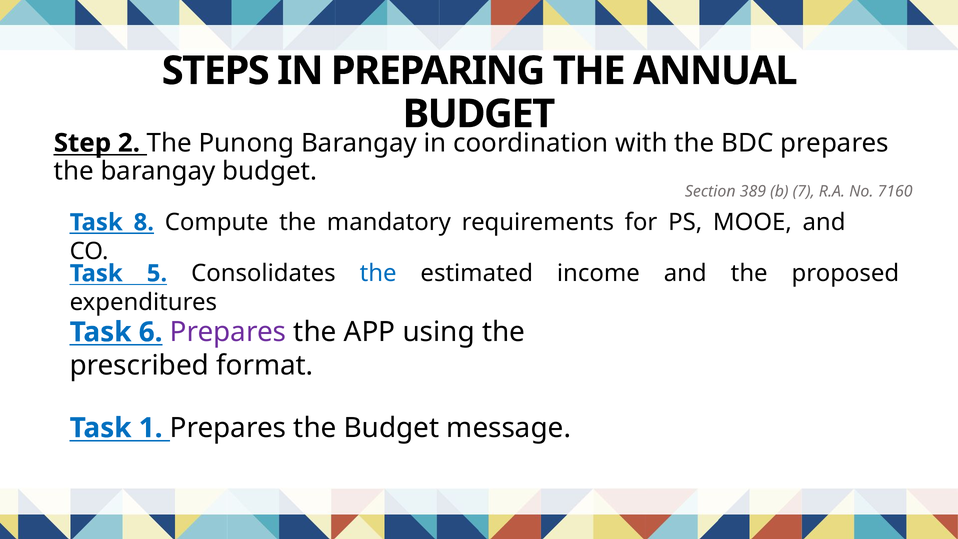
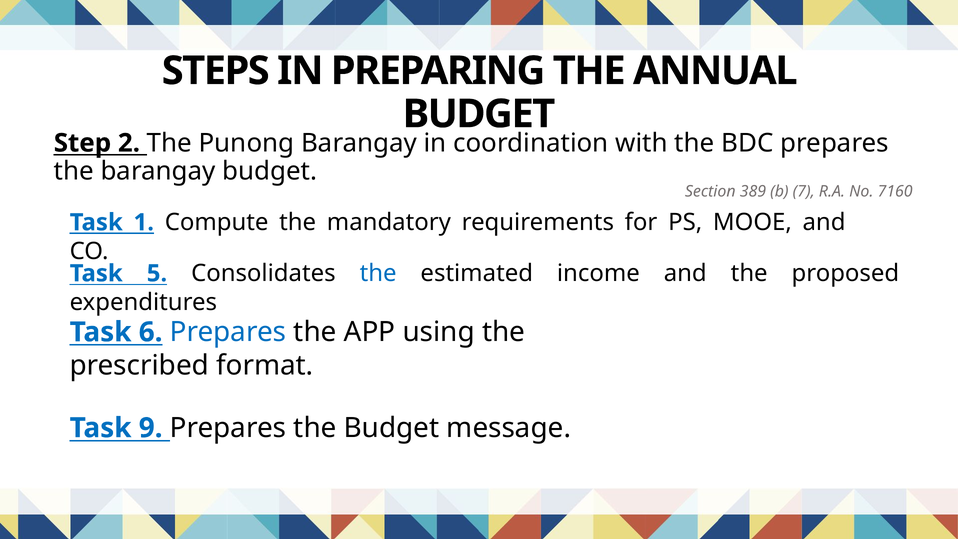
8: 8 -> 1 (144, 222)
Prepares colour: purple -> blue (228, 332)
1: 1 -> 9 (151, 428)
